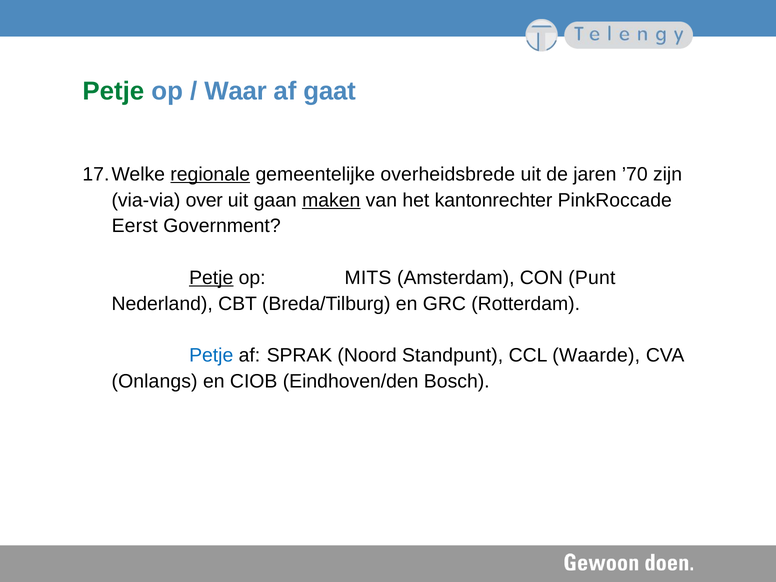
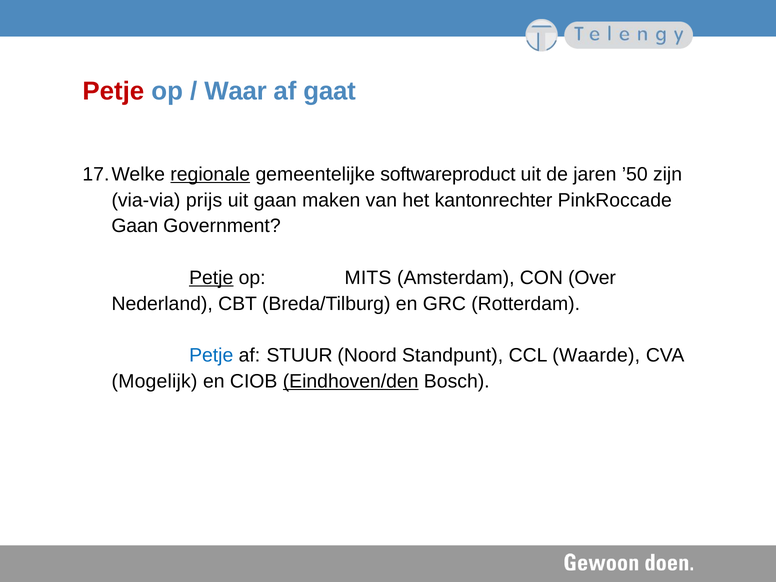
Petje colour: green -> red (113, 91)
overheidsbrede: overheidsbrede -> softwareproduct (448, 174)
’70: ’70 -> ’50 (635, 174)
over: over -> prijs (204, 200)
maken underline: present -> none (331, 200)
Eerst: Eerst -> Gaan (135, 226)
Punt: Punt -> Over (592, 278)
SPRAK: SPRAK -> STUUR (300, 355)
Onlangs: Onlangs -> Mogelijk (155, 381)
Eindhoven/den underline: none -> present (351, 381)
